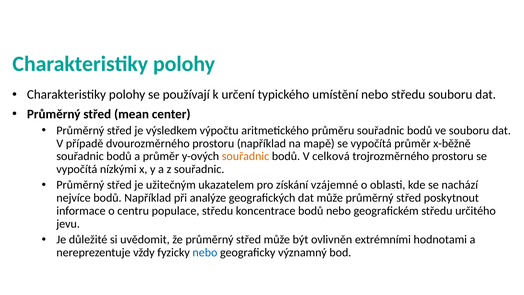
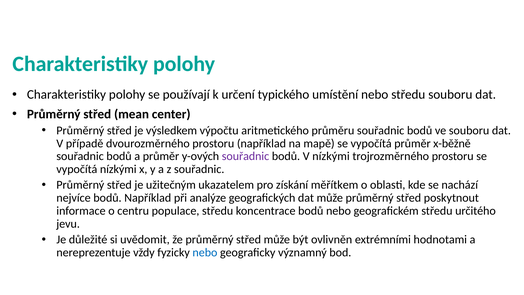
souřadnic colour: orange -> purple (246, 156)
V celková: celková -> nízkými (331, 156)
vzájemné: vzájemné -> měřítkem (335, 185)
